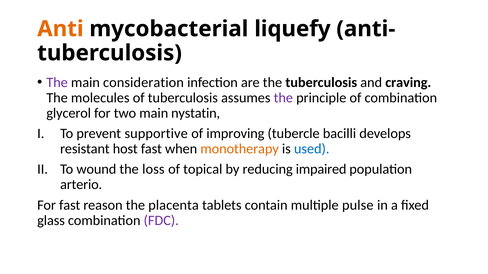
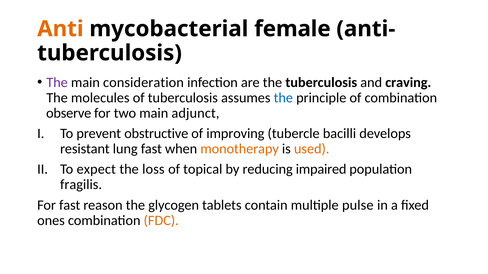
liquefy: liquefy -> female (292, 29)
the colour: purple -> blue (283, 98)
glycerol: glycerol -> observe (69, 113)
nystatin: nystatin -> adjunct (195, 113)
supportive: supportive -> obstructive (156, 134)
host: host -> lung (125, 149)
used colour: blue -> orange (312, 149)
wound: wound -> expect (96, 170)
arterio: arterio -> fragilis (81, 185)
placenta: placenta -> glycogen (174, 205)
glass: glass -> ones (51, 221)
FDC colour: purple -> orange (161, 221)
